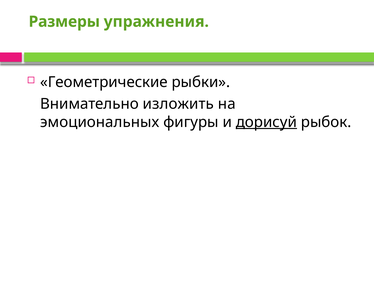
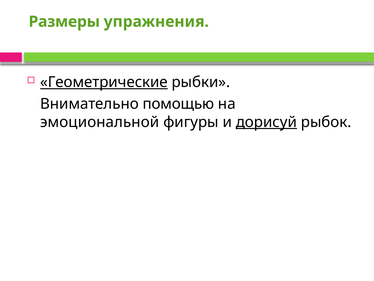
Геометрические underline: none -> present (104, 82)
изложить: изложить -> помощью (178, 104)
эмоциональных: эмоциональных -> эмоциональной (100, 122)
